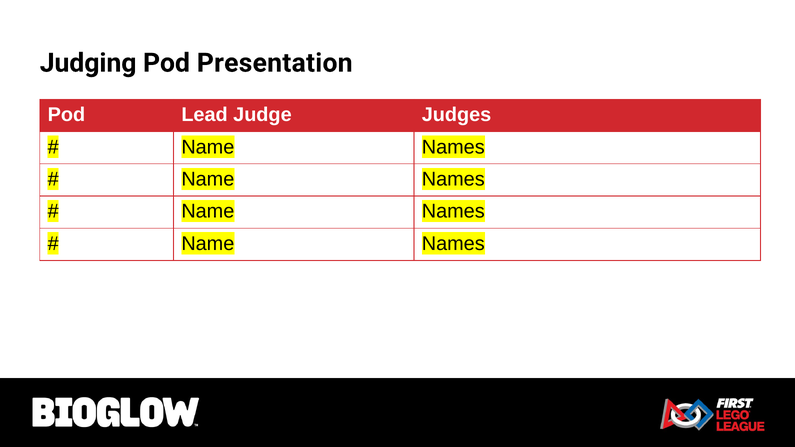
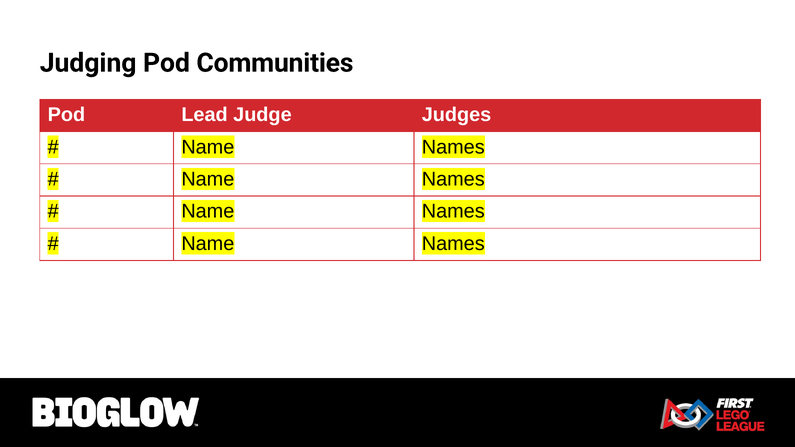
Presentation: Presentation -> Communities (275, 63)
